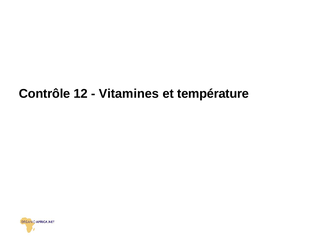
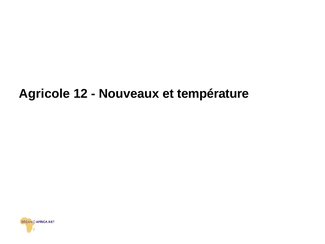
Contrôle: Contrôle -> Agricole (44, 94)
Vitamines: Vitamines -> Nouveaux (129, 94)
